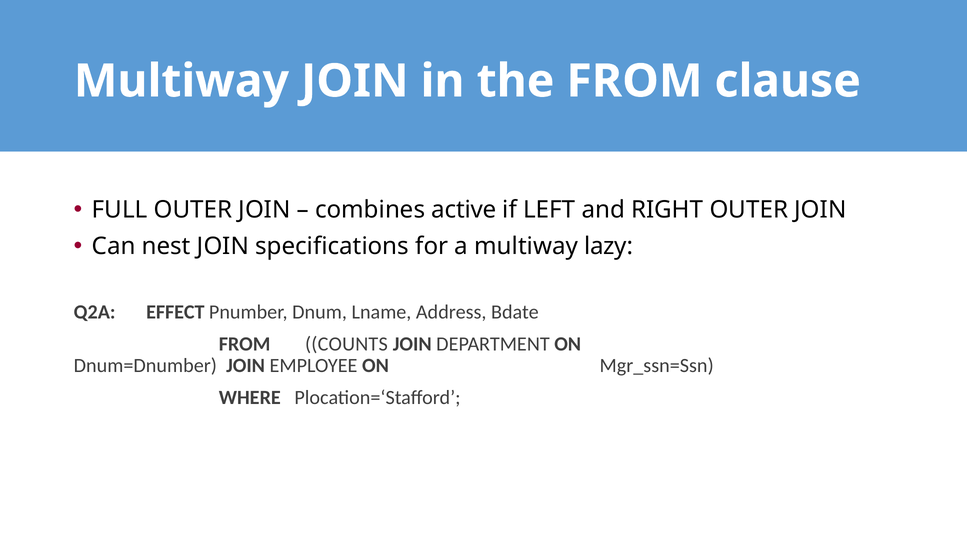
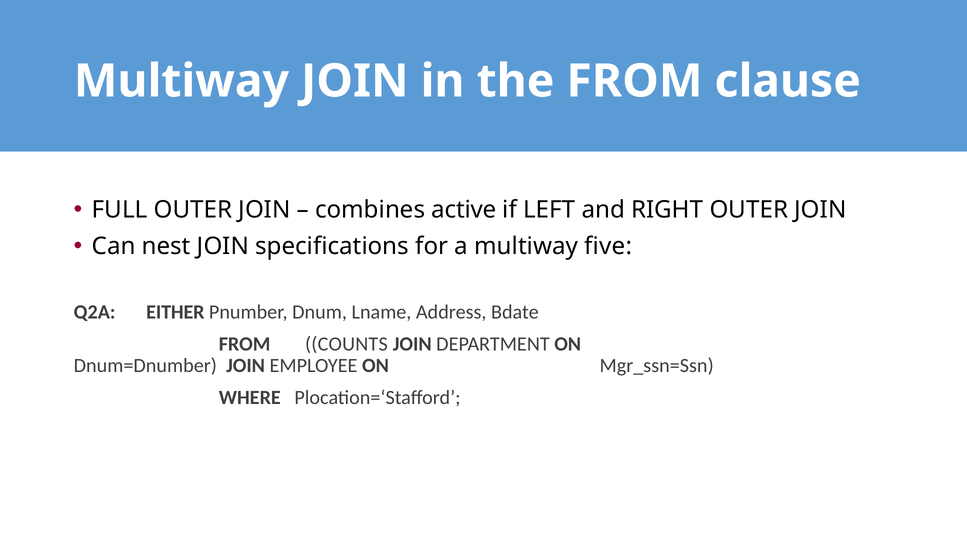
lazy: lazy -> five (608, 246)
EFFECT: EFFECT -> EITHER (175, 312)
